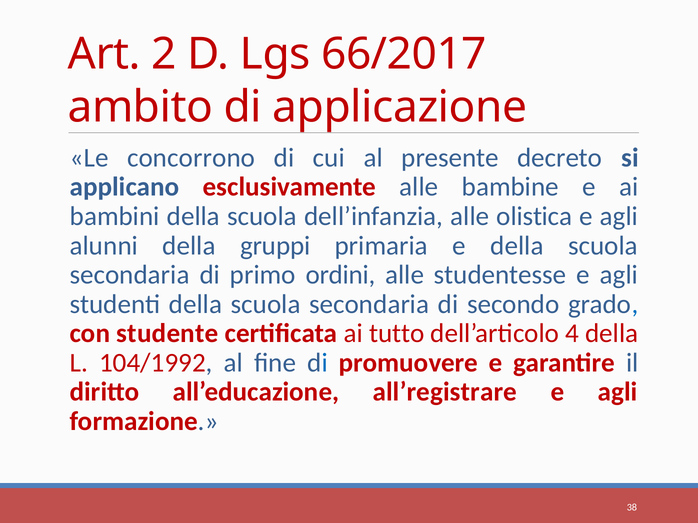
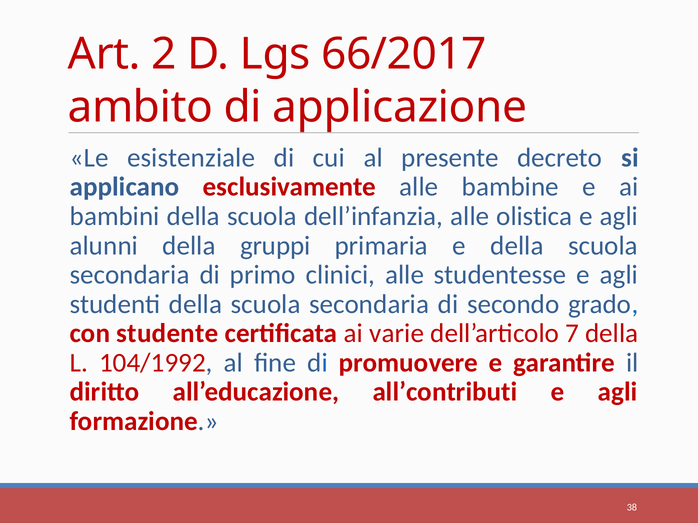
concorrono: concorrono -> esistenziale (191, 158)
ordini: ordini -> clinici (340, 275)
tutto: tutto -> varie (397, 334)
4: 4 -> 7 (572, 334)
all’registrare: all’registrare -> all’contributi (445, 392)
